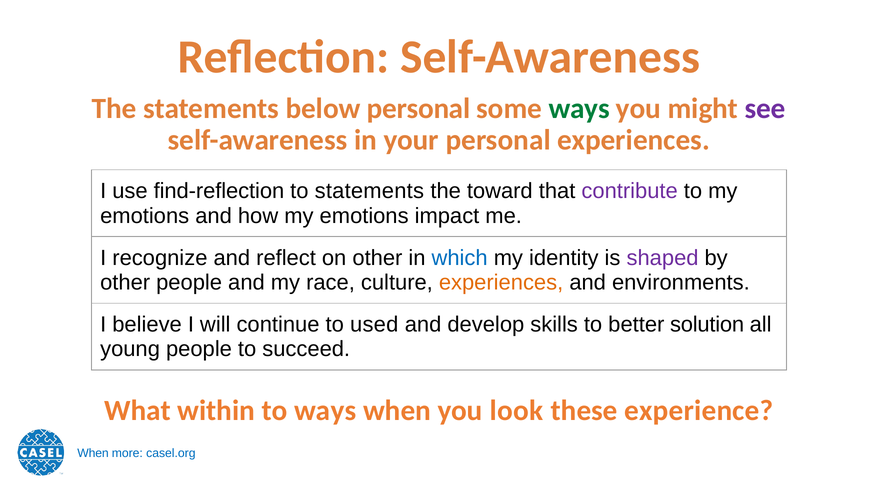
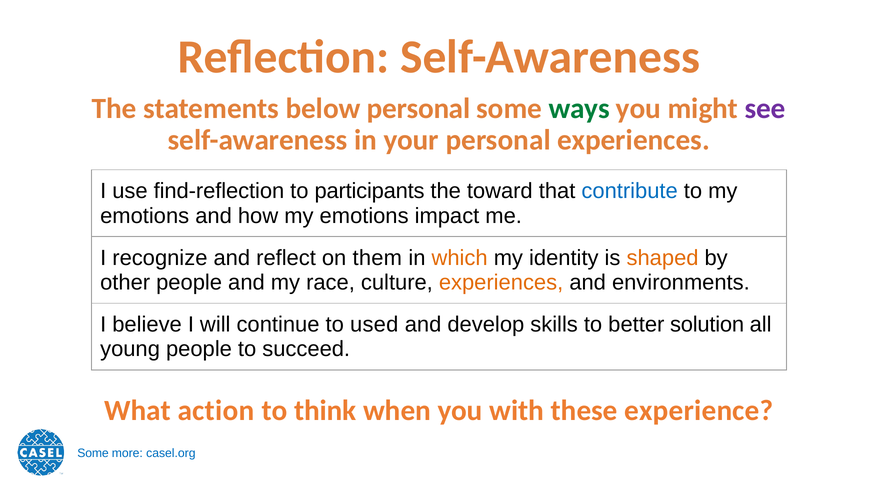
to statements: statements -> participants (370, 191)
contribute colour: purple -> blue (630, 191)
on other: other -> them (377, 258)
which colour: blue -> orange (460, 258)
shaped colour: purple -> orange (663, 258)
within: within -> action (216, 411)
to ways: ways -> think (325, 411)
look: look -> with (517, 411)
When: When -> Some (93, 453)
